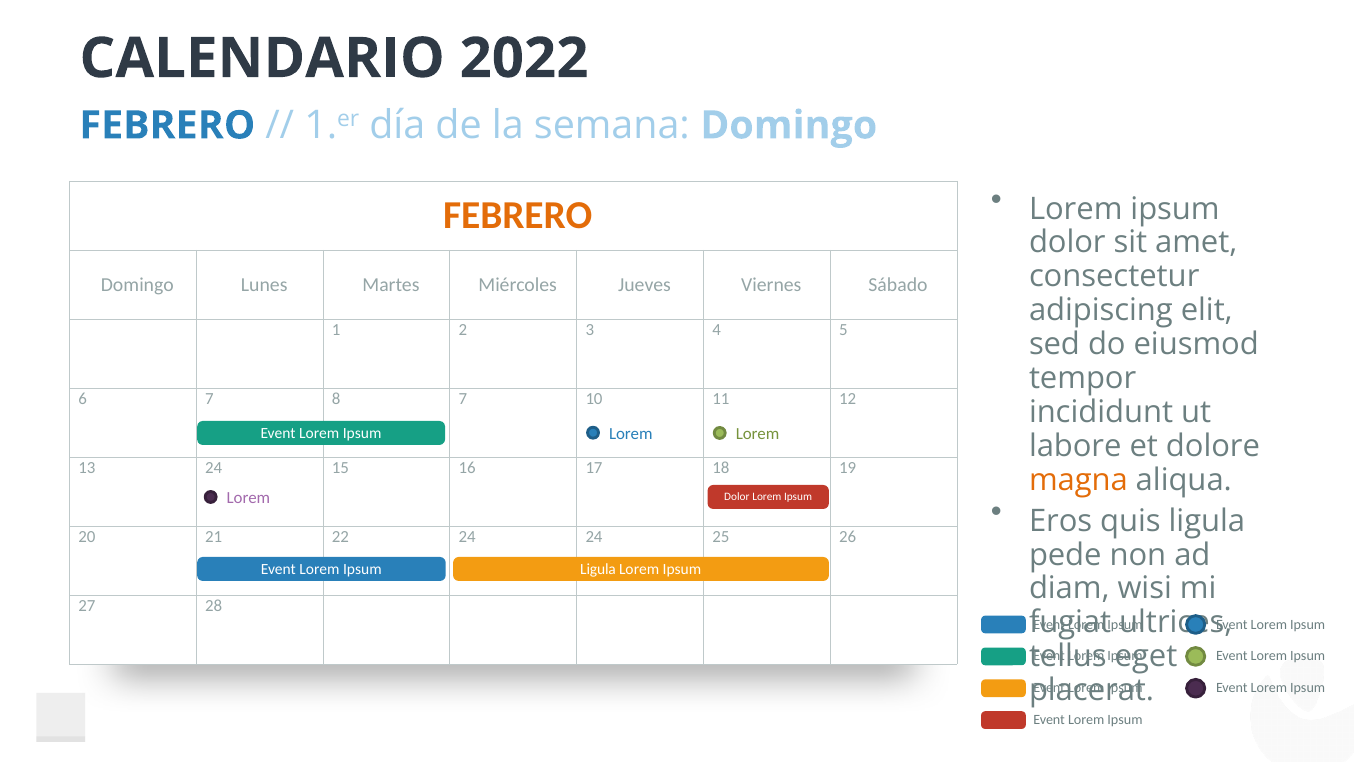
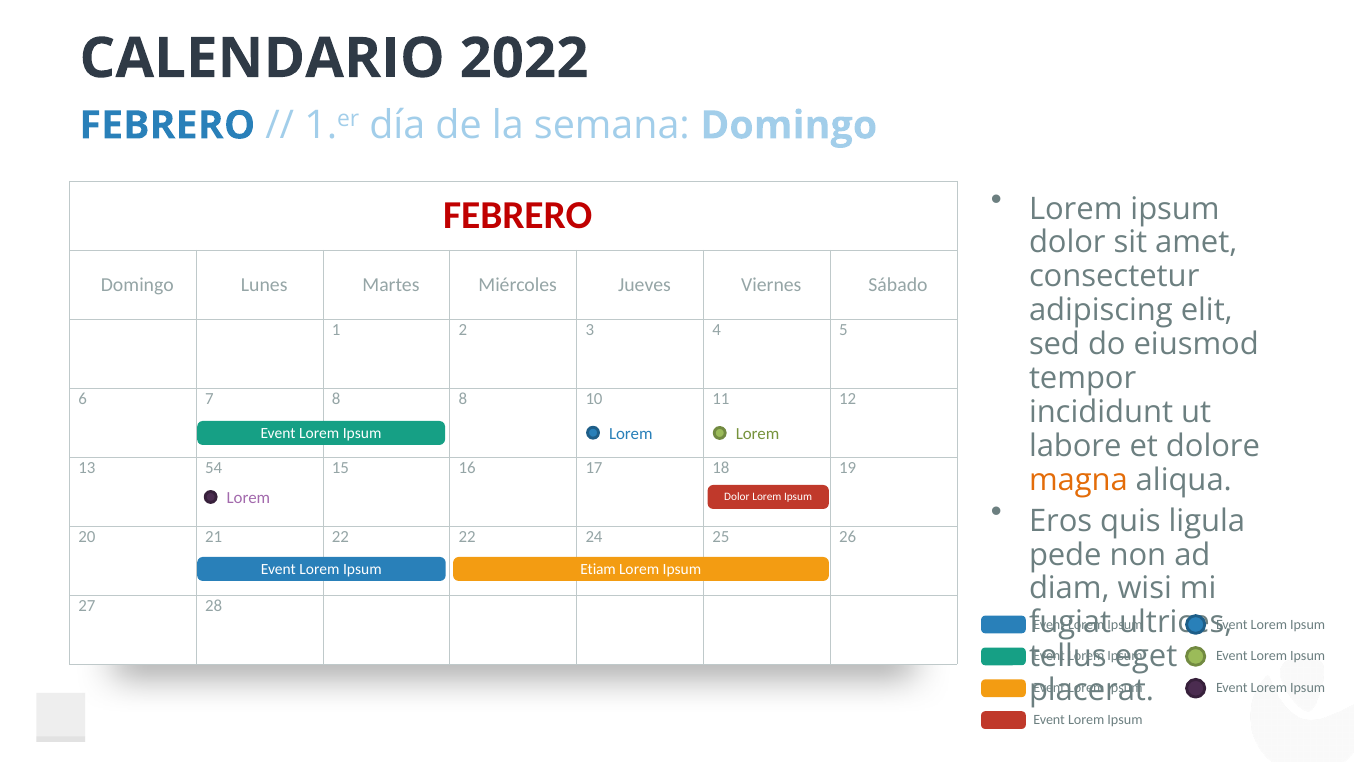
FEBRERO colour: orange -> red (518, 216)
8 7: 7 -> 8 (463, 398)
13 24: 24 -> 54 (214, 467)
22 24: 24 -> 22 (467, 536)
Ligula: Ligula -> Etiam (598, 569)
